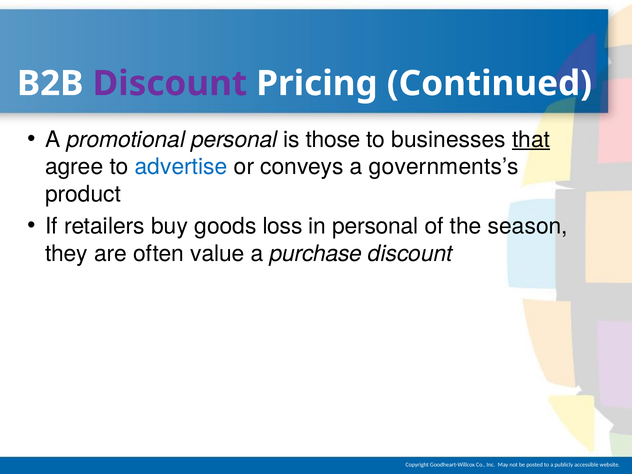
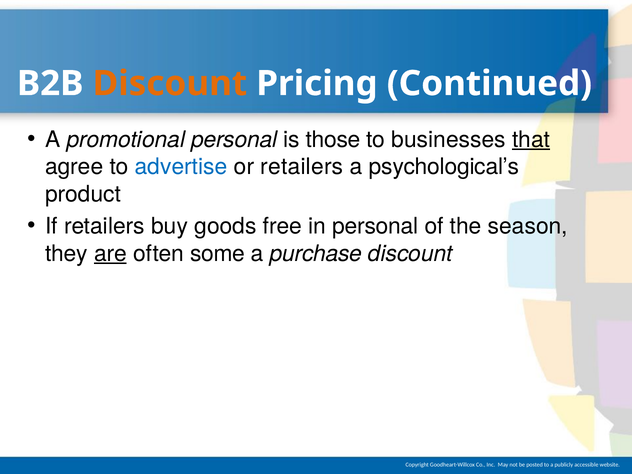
Discount colour: purple -> orange (170, 84)
or conveys: conveys -> retailers (302, 167)
governments’s: governments’s -> psychological’s (444, 167)
loss: loss -> free (282, 226)
are underline: none -> present (110, 254)
value: value -> some (218, 254)
